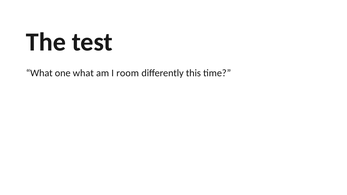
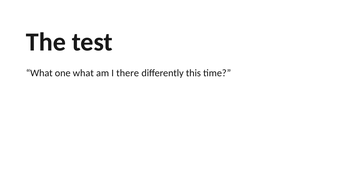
room: room -> there (128, 73)
